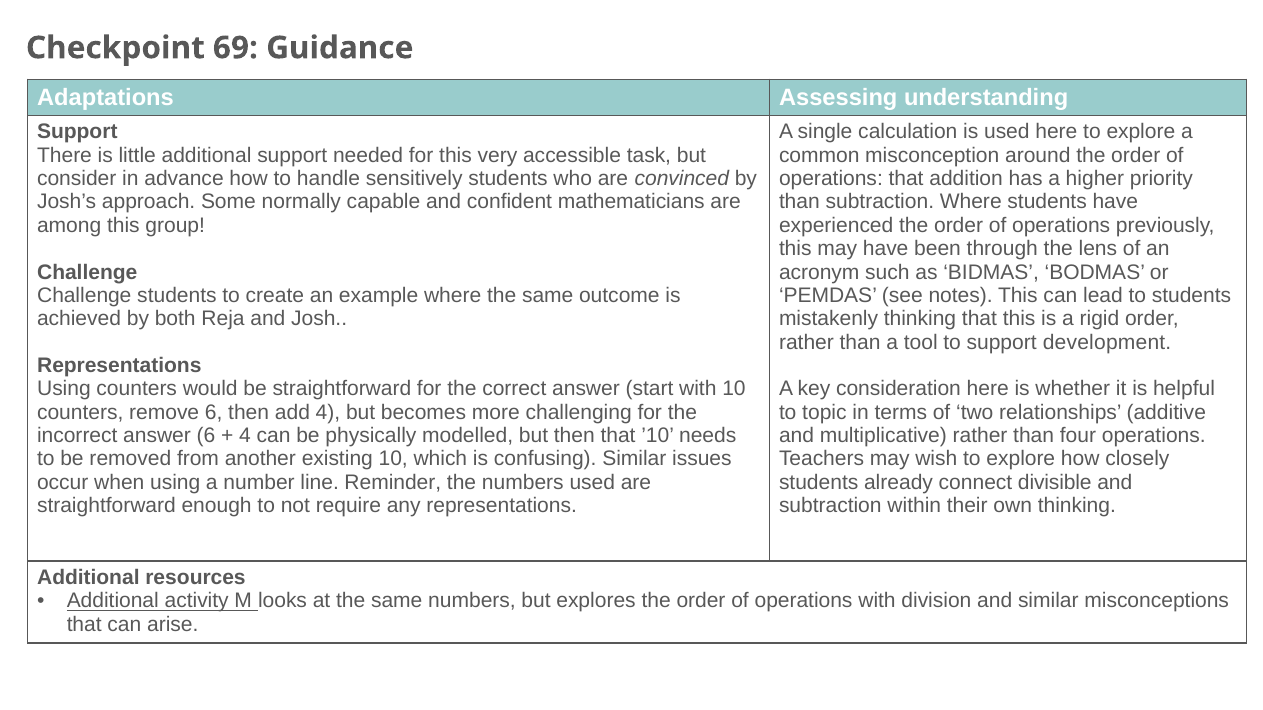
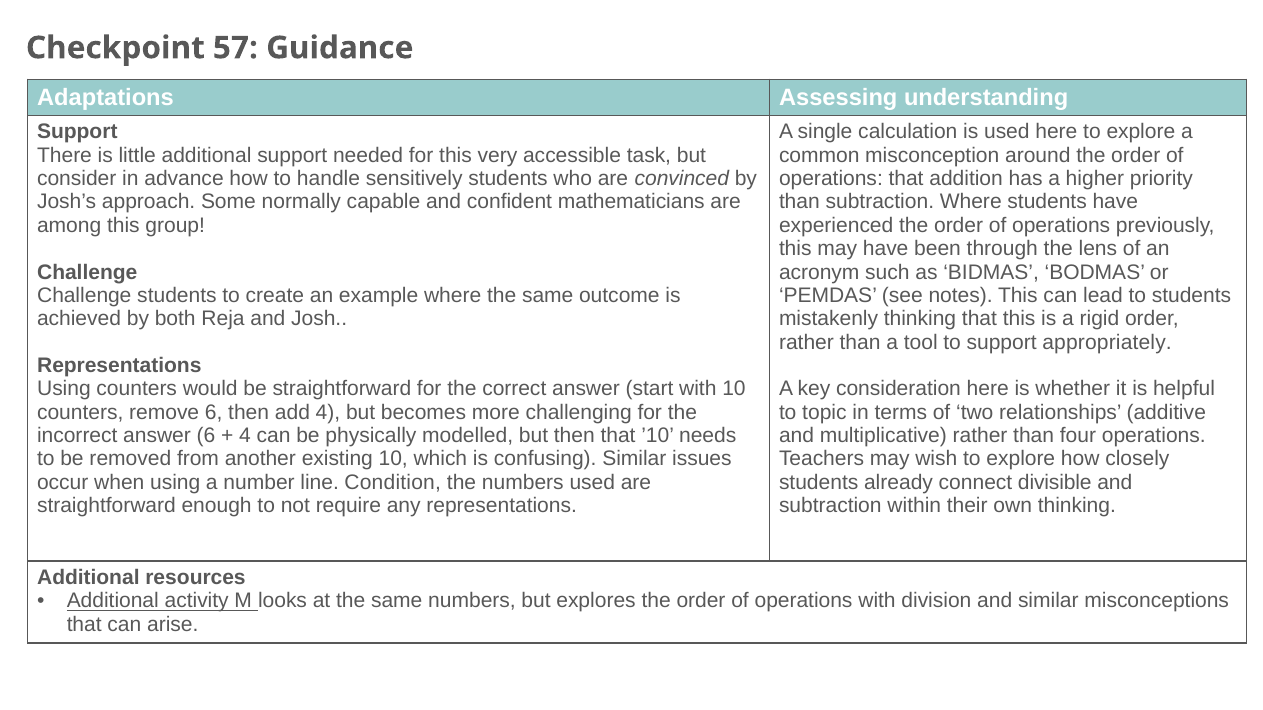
69: 69 -> 57 (235, 48)
development: development -> appropriately (1107, 342)
Reminder: Reminder -> Condition (393, 483)
